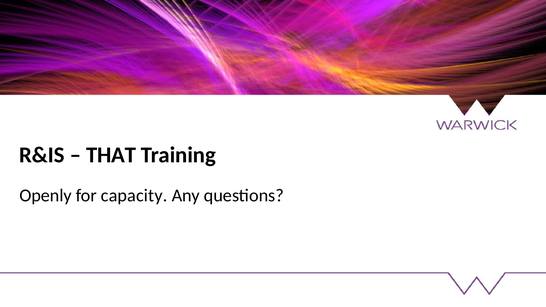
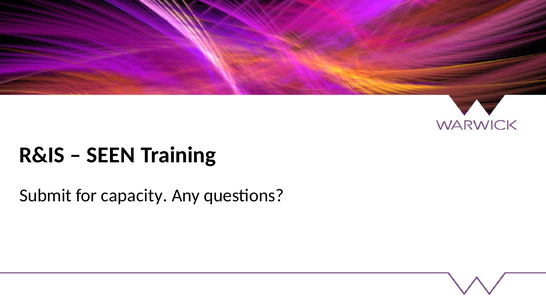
THAT: THAT -> SEEN (111, 155)
Openly: Openly -> Submit (46, 195)
